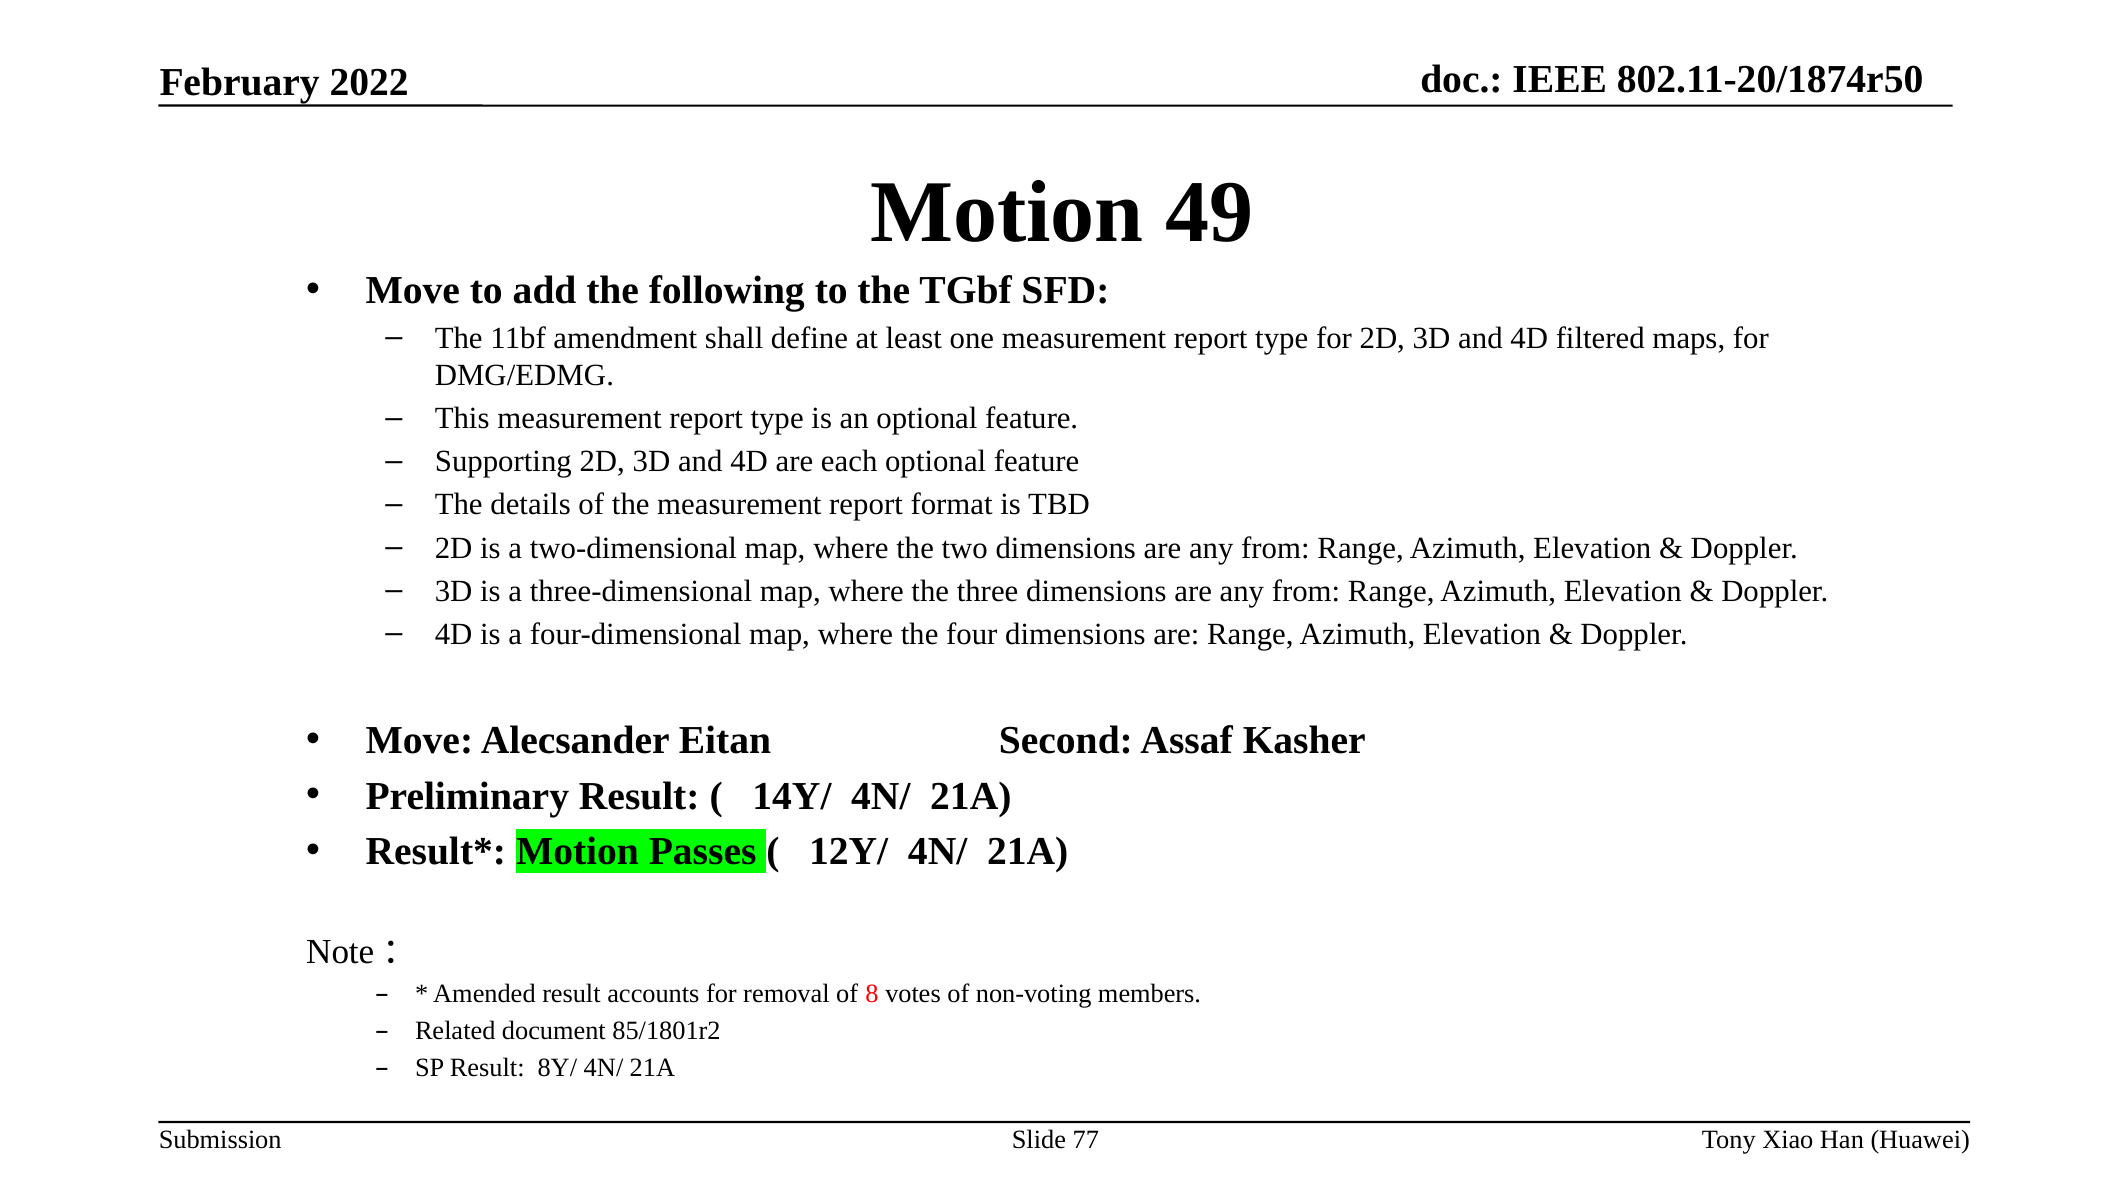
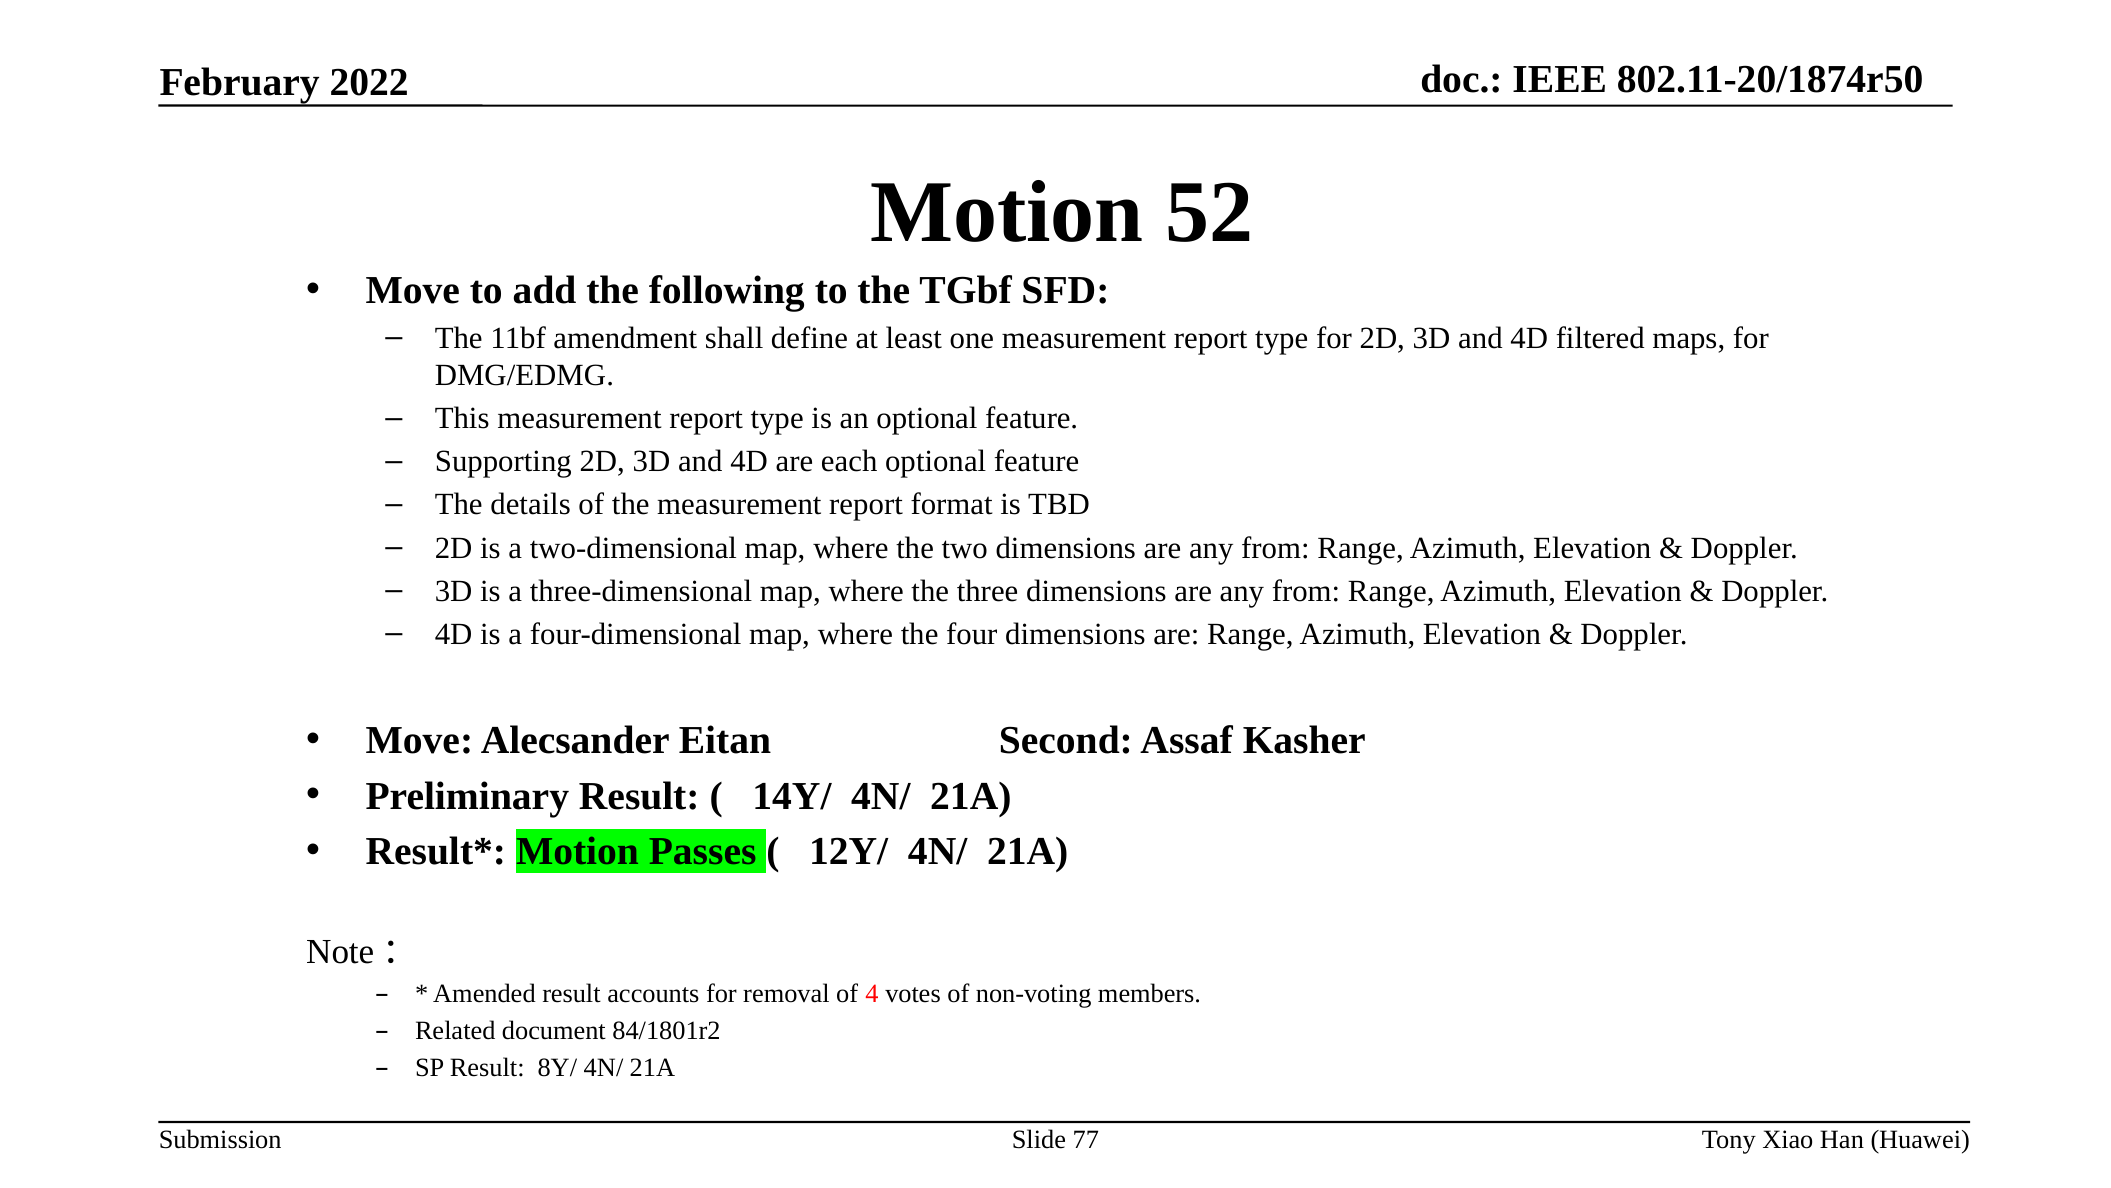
49: 49 -> 52 (1209, 212)
8: 8 -> 4 (872, 993)
85/1801r2: 85/1801r2 -> 84/1801r2 (667, 1030)
